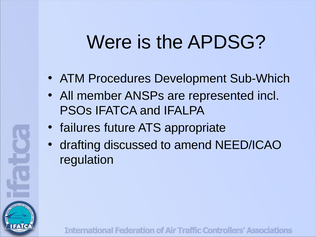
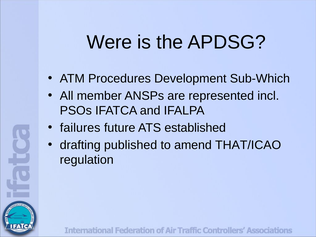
appropriate: appropriate -> established (195, 128)
discussed: discussed -> published (131, 145)
NEED/ICAO: NEED/ICAO -> THAT/ICAO (248, 145)
